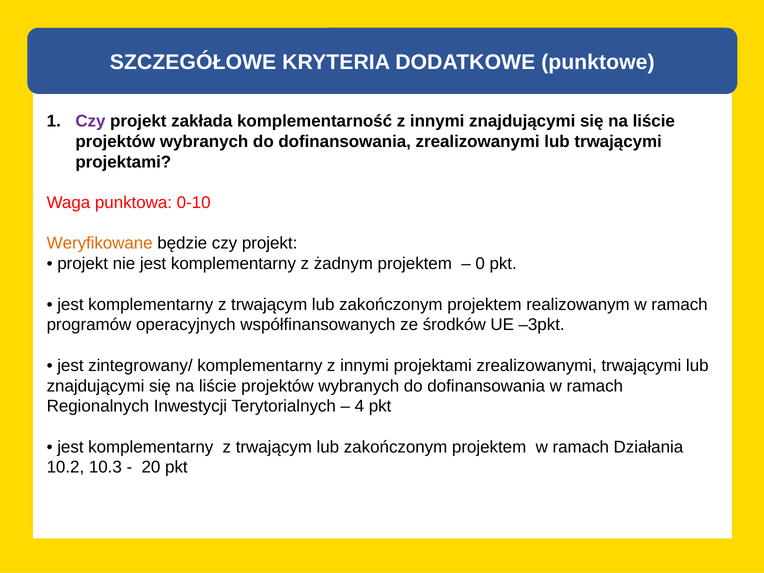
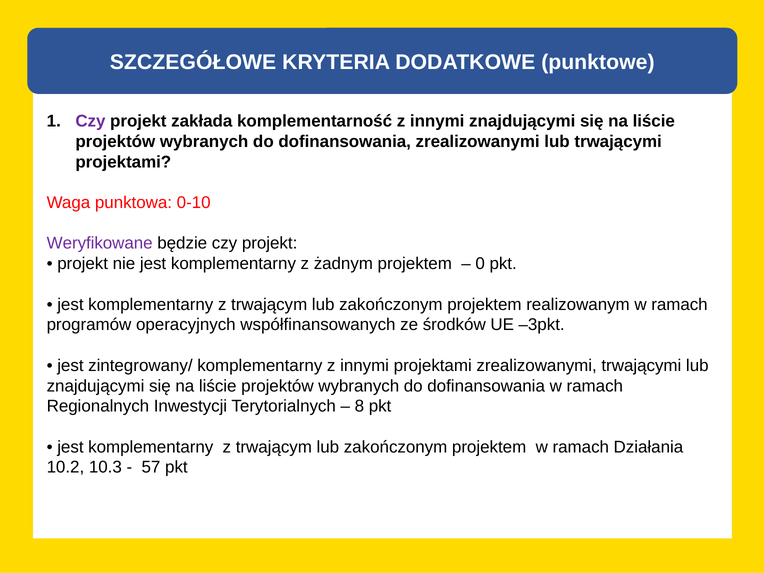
Weryfikowane colour: orange -> purple (100, 243)
4: 4 -> 8 (359, 406)
20: 20 -> 57 (151, 467)
